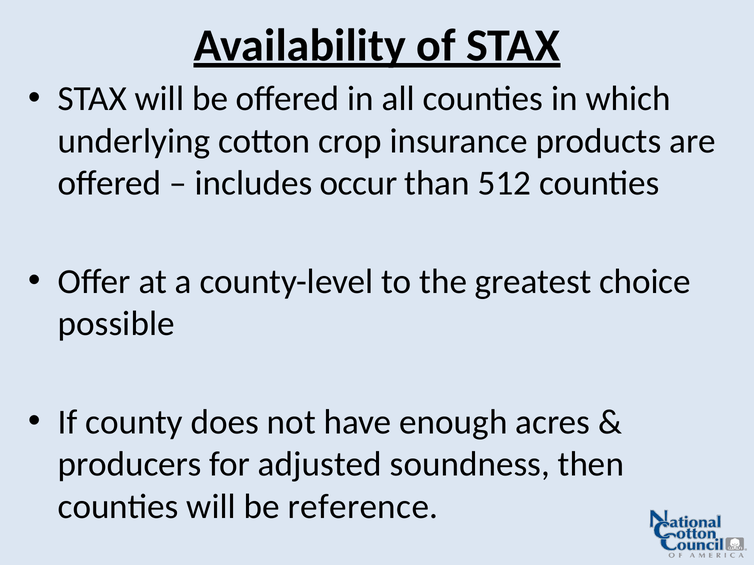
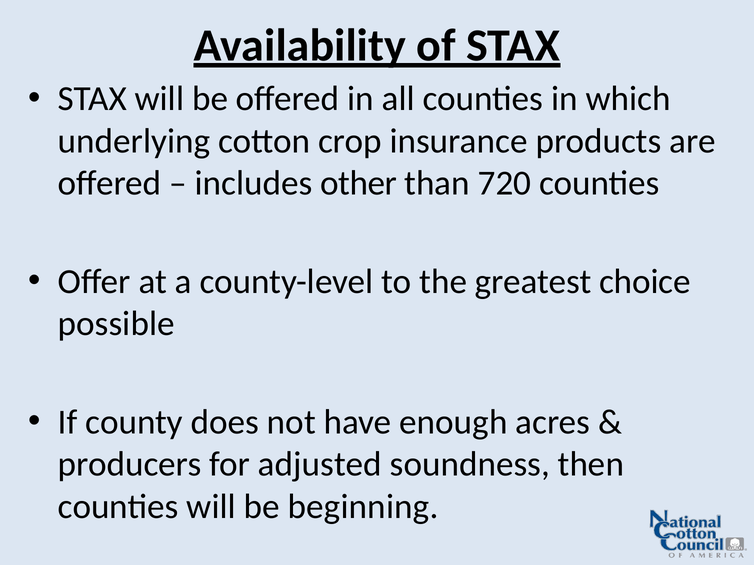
occur: occur -> other (359, 183)
512: 512 -> 720 (504, 183)
reference: reference -> beginning (363, 507)
